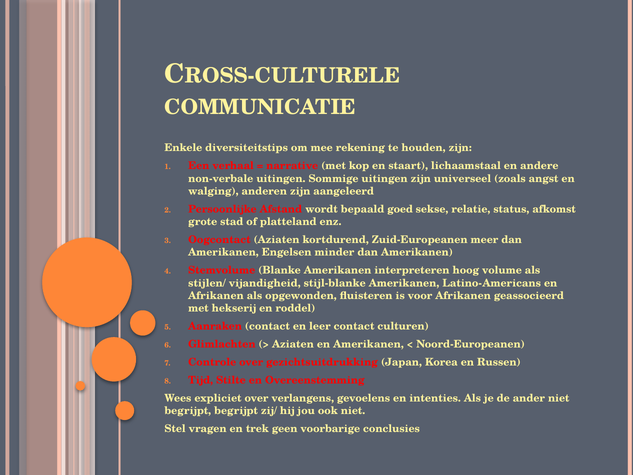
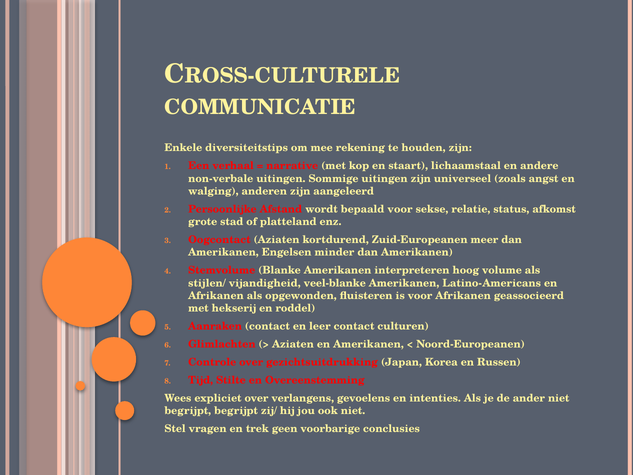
bepaald goed: goed -> voor (400, 209)
stijl-blanke: stijl-blanke -> veel-blanke (335, 283)
